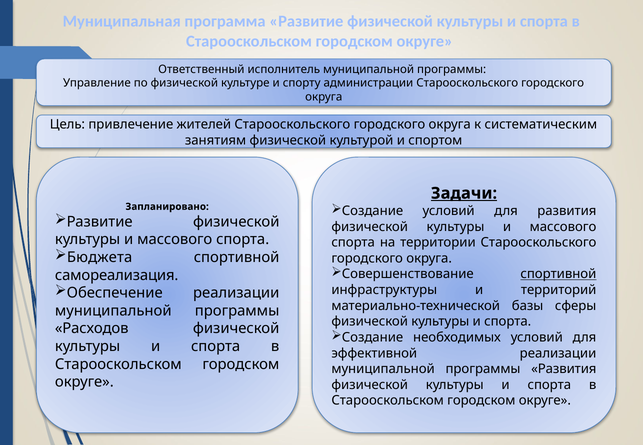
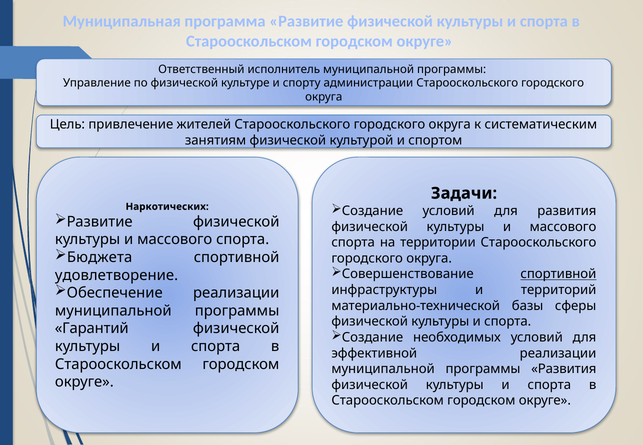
Задачи underline: present -> none (464, 193)
Запланировано: Запланировано -> Наркотических (167, 207)
самореализация: самореализация -> удовлетворение (117, 275)
Расходов: Расходов -> Гарантий (92, 329)
